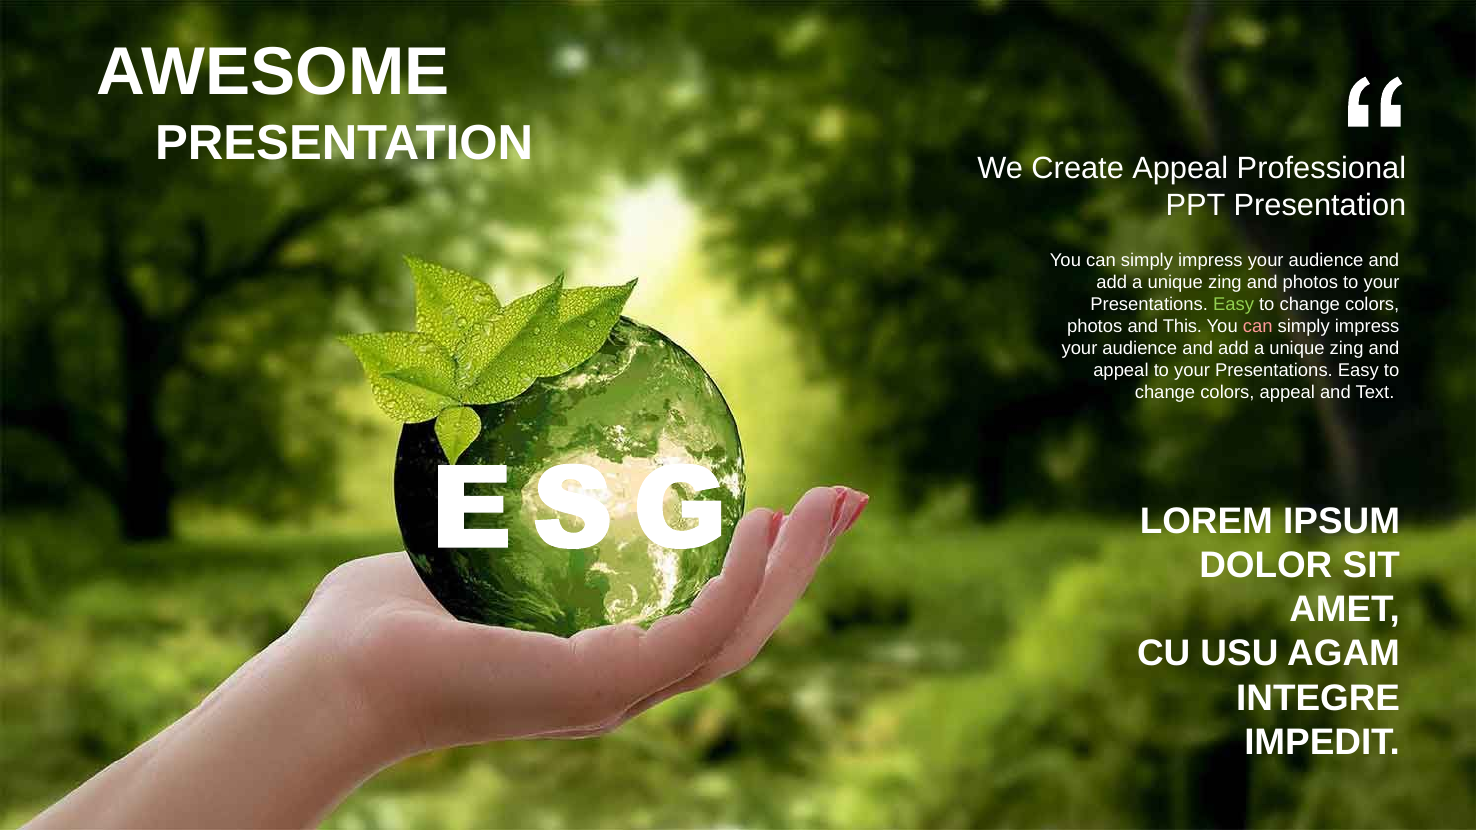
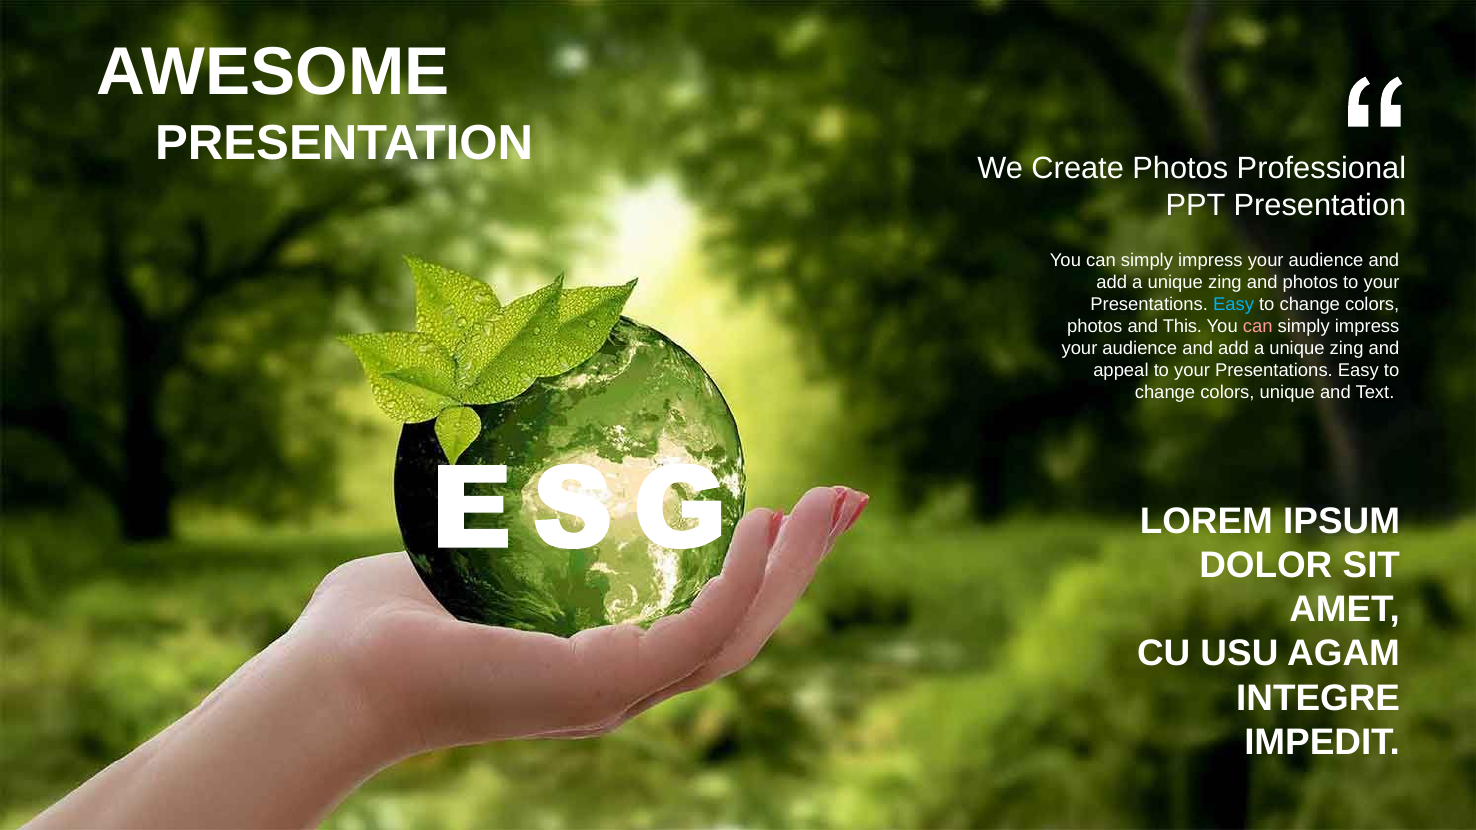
Create Appeal: Appeal -> Photos (1180, 168)
Easy colour: light green -> light blue (1234, 304)
colors appeal: appeal -> unique (1287, 393)
